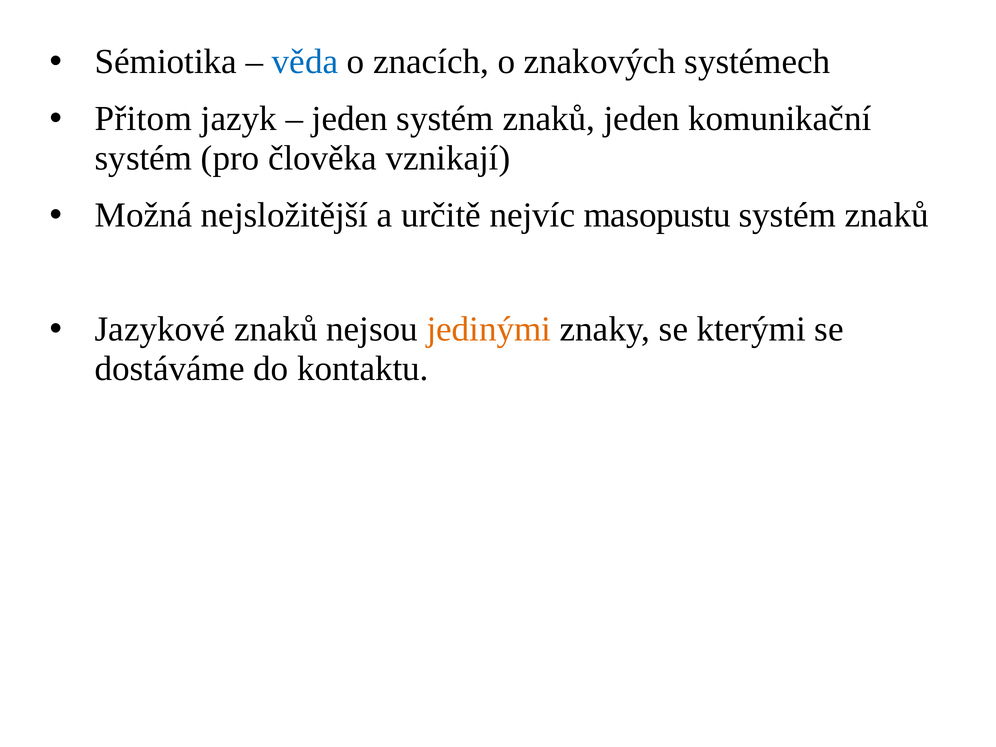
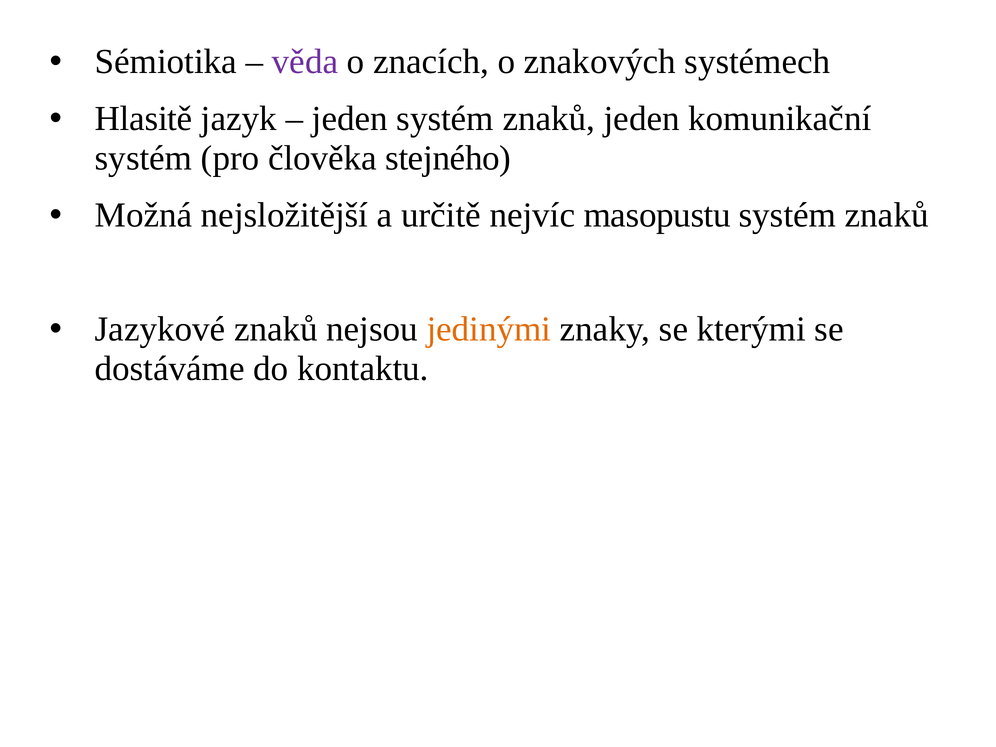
věda colour: blue -> purple (305, 62)
Přitom: Přitom -> Hlasitě (144, 119)
vznikají: vznikají -> stejného (448, 158)
